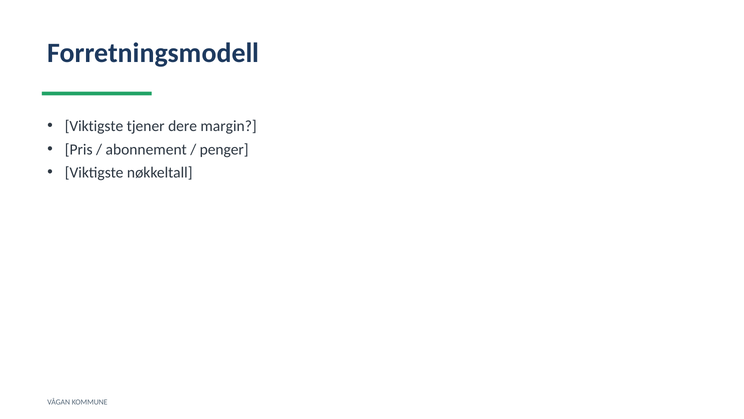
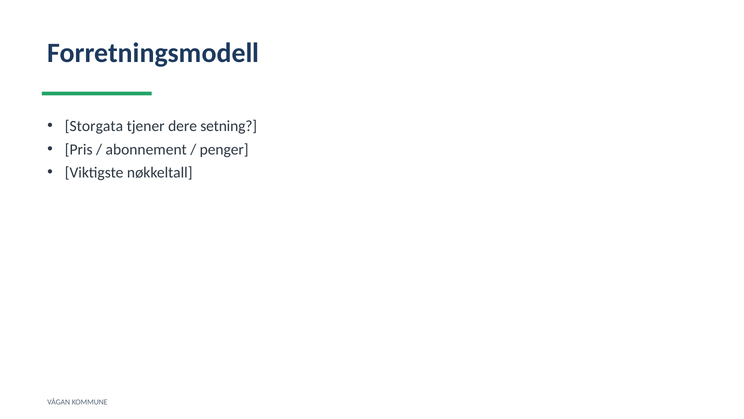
Viktigste: Viktigste -> Storgata (94, 126)
margin: margin -> setning (229, 126)
